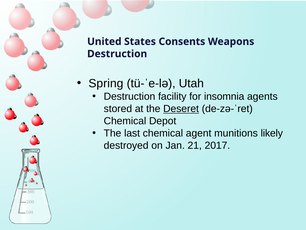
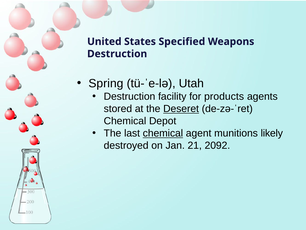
Consents: Consents -> Specified (182, 41)
insomnia: insomnia -> products (224, 96)
chemical underline: none -> present (163, 133)
2017: 2017 -> 2092 (217, 145)
